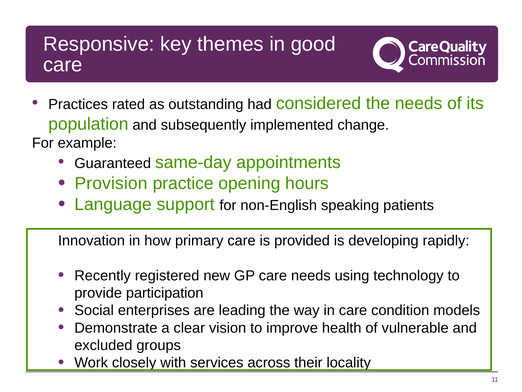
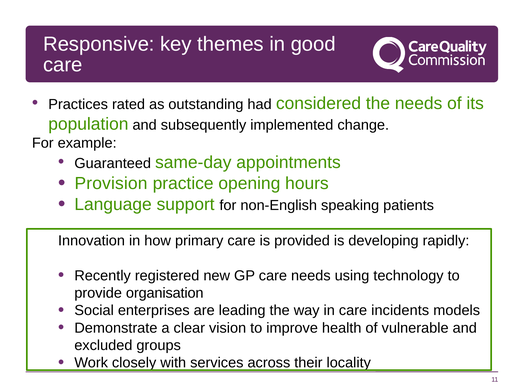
participation: participation -> organisation (165, 293)
condition: condition -> incidents (400, 310)
